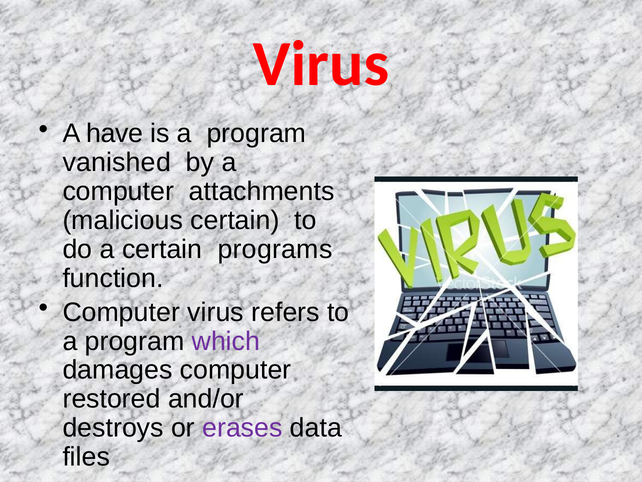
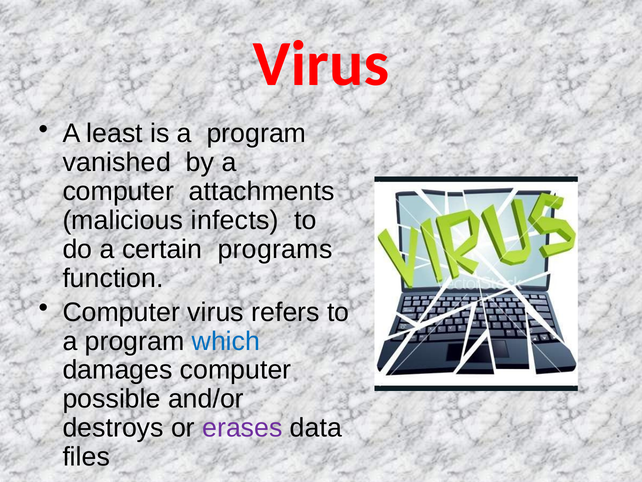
have: have -> least (115, 133)
malicious certain: certain -> infects (235, 220)
which colour: purple -> blue (226, 341)
restored: restored -> possible (112, 399)
